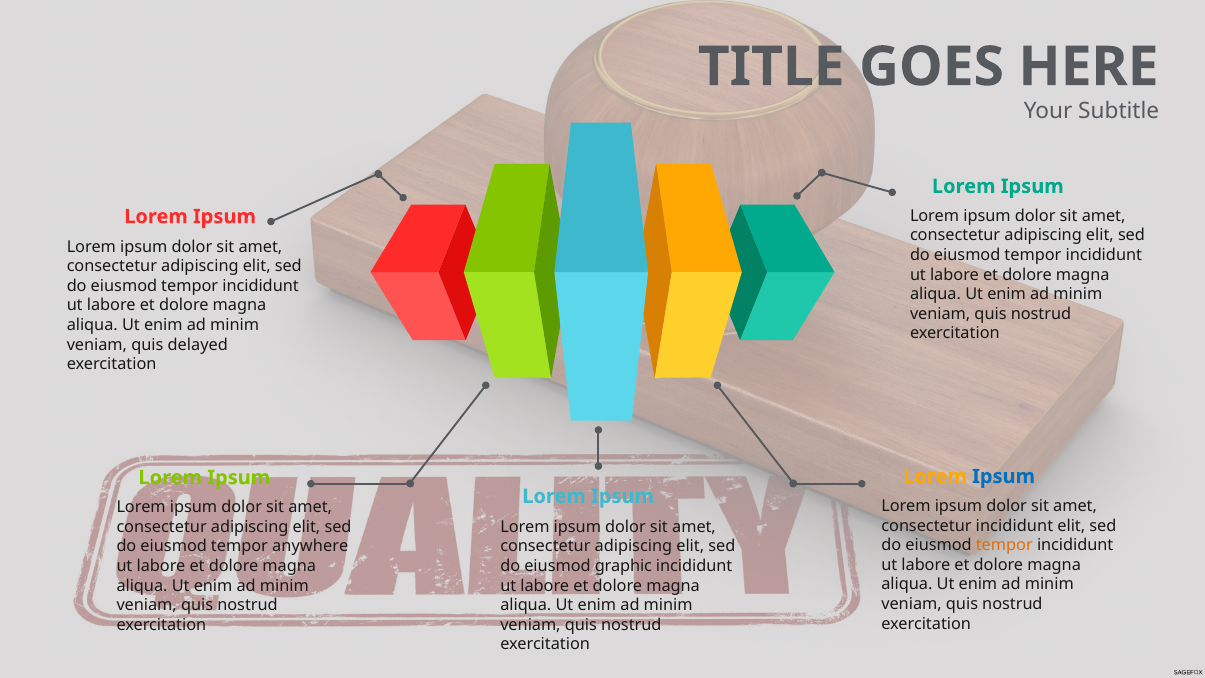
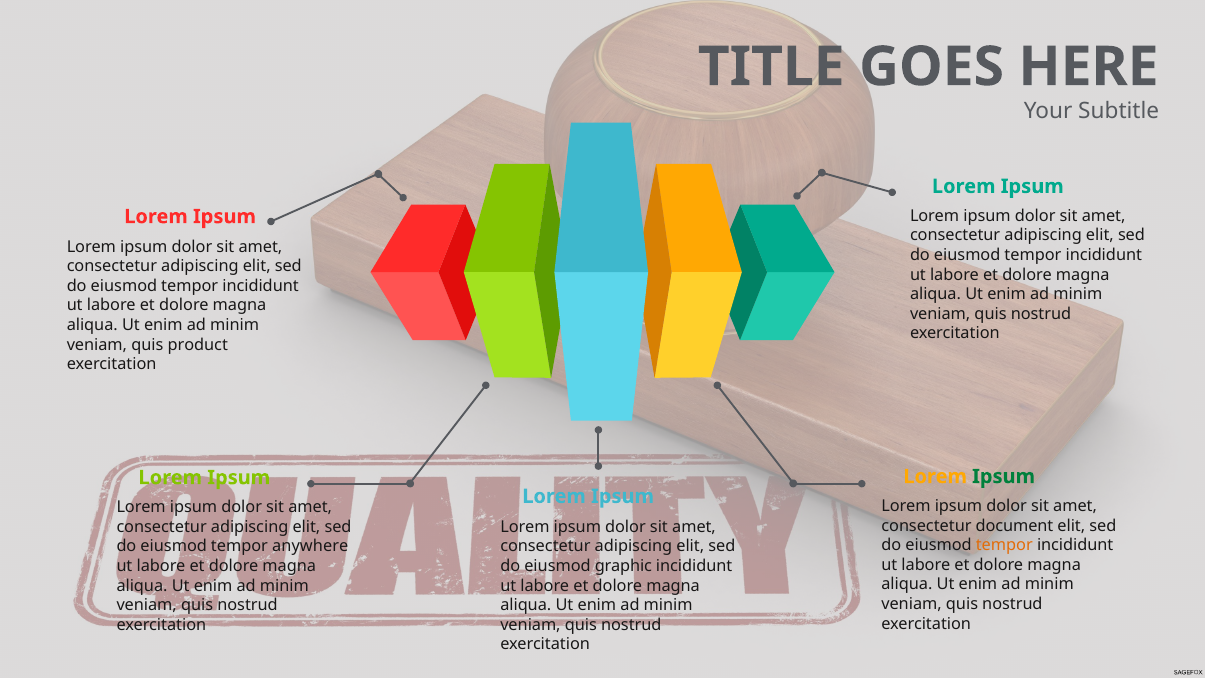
delayed: delayed -> product (198, 345)
Ipsum colour: blue -> green (1004, 476)
consectetur incididunt: incididunt -> document (1015, 526)
